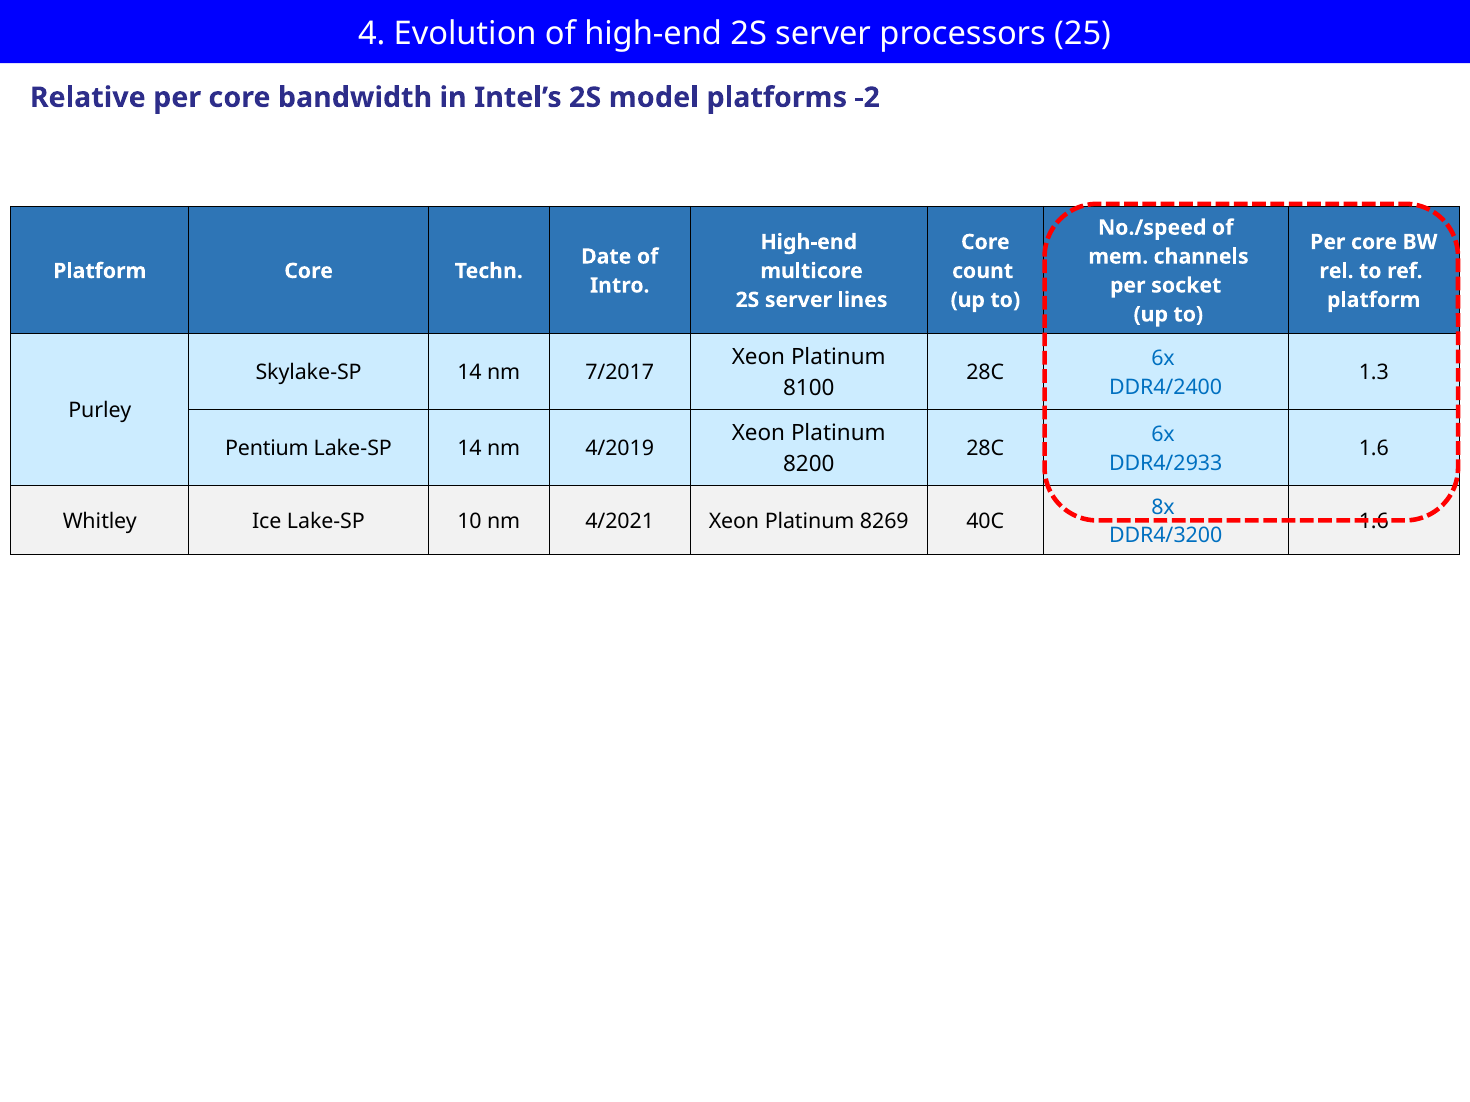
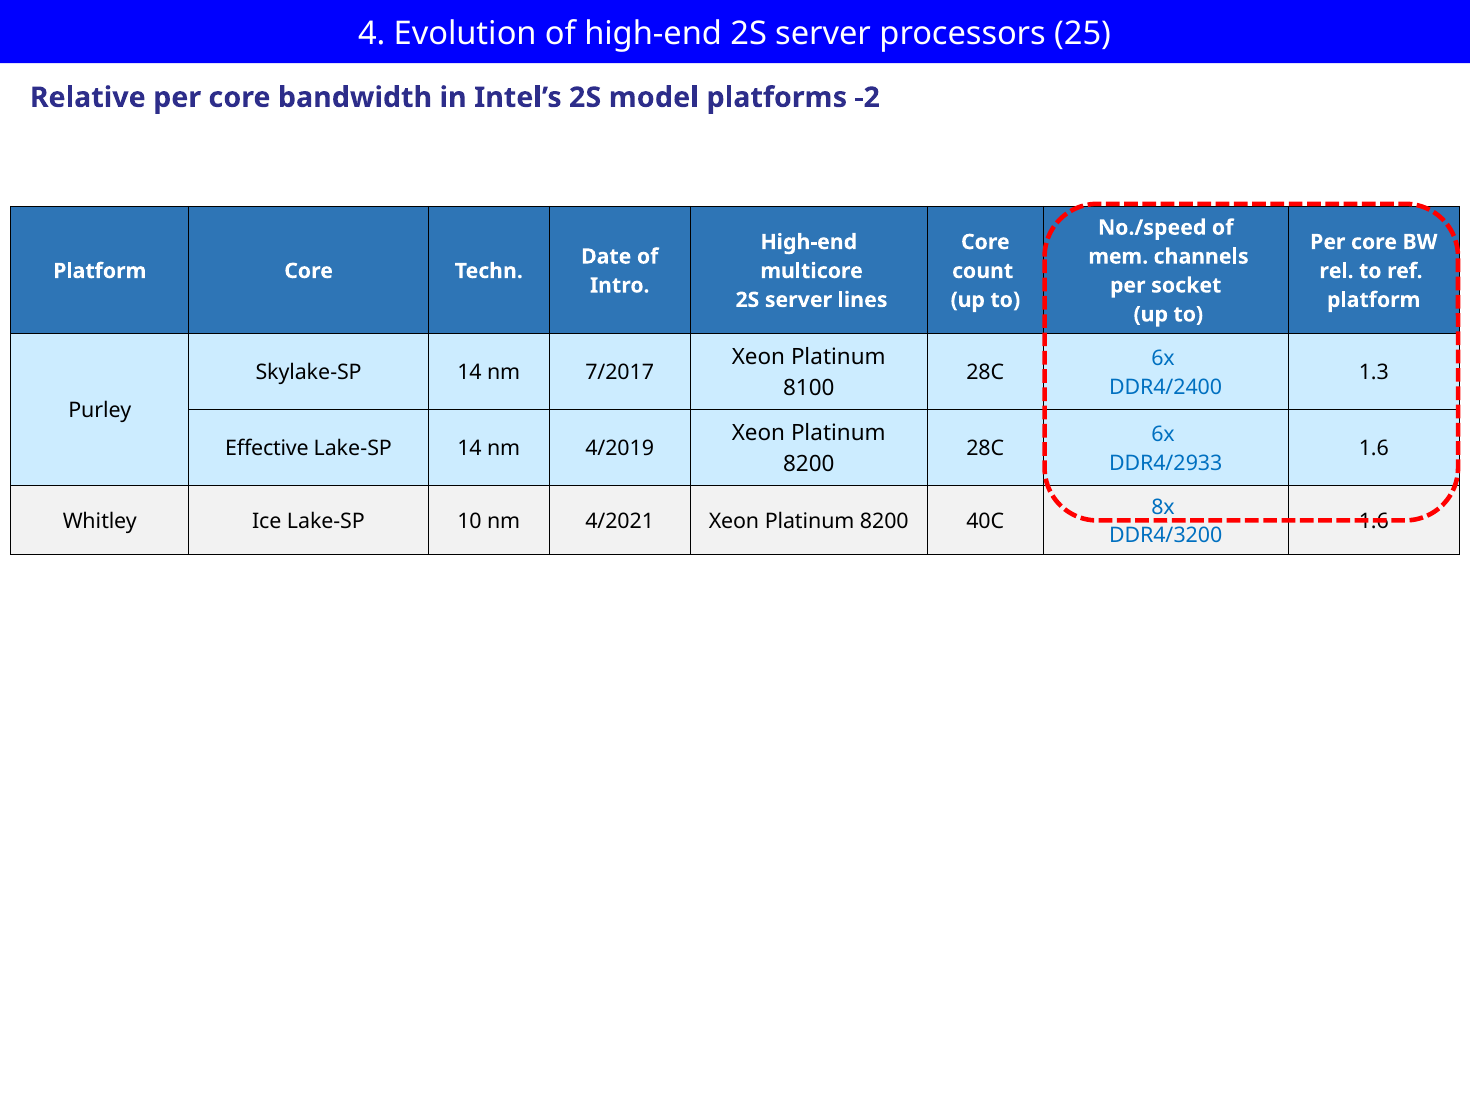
Pentium: Pentium -> Effective (267, 449)
4/2021 Xeon Platinum 8269: 8269 -> 8200 (884, 522)
